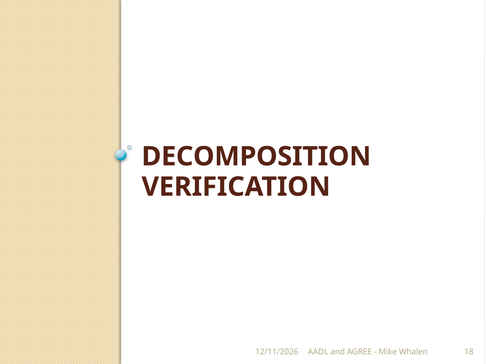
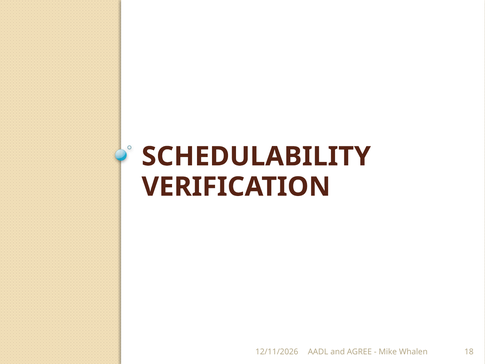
DECOMPOSITION: DECOMPOSITION -> SCHEDULABILITY (256, 156)
